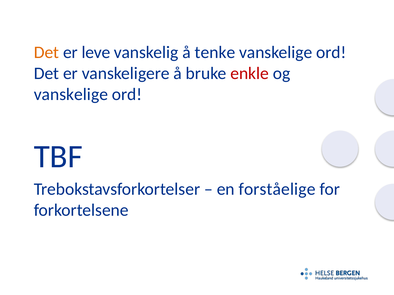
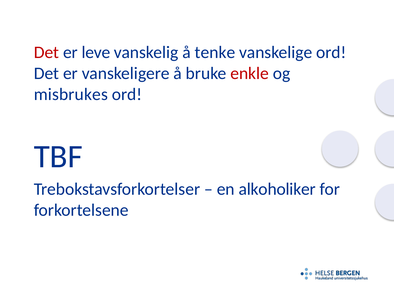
Det colour: orange -> red (46, 52)
vanskelige: vanskelige -> misbrukes (71, 94)
forståelige: forståelige -> alkoholiker (277, 189)
